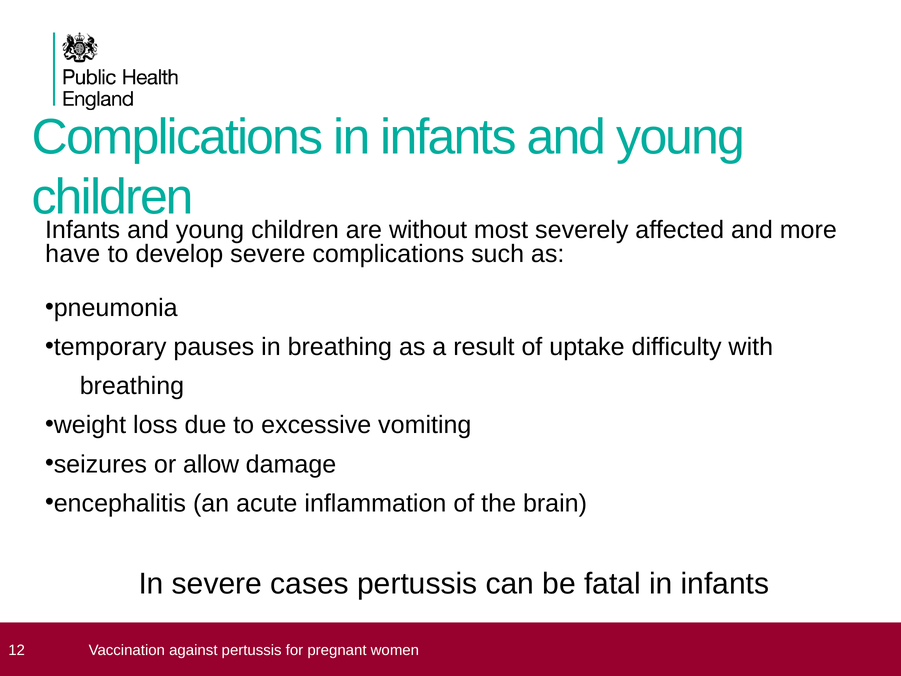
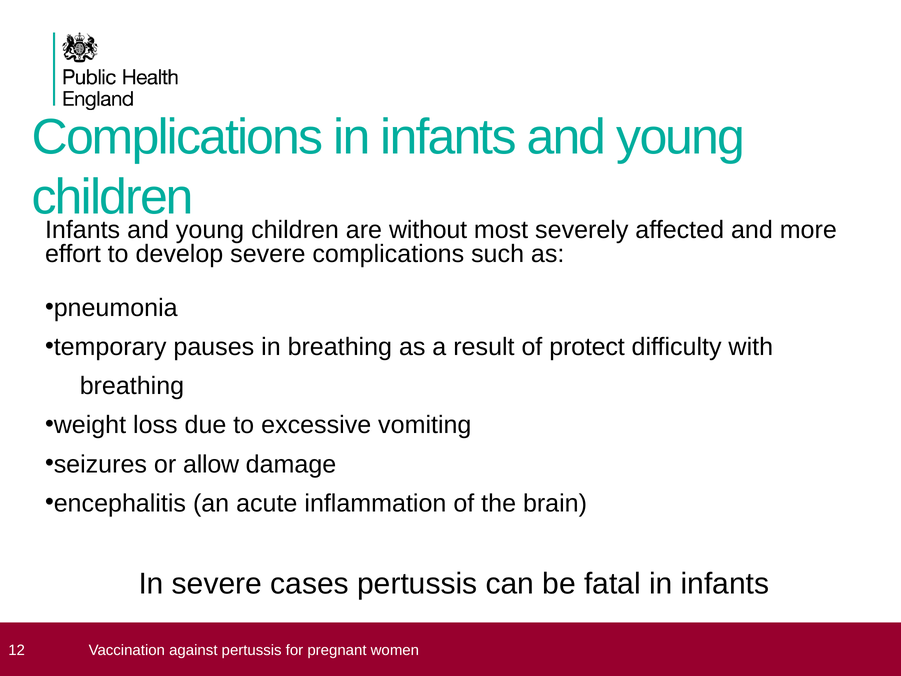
have: have -> effort (73, 254)
uptake: uptake -> protect (587, 347)
